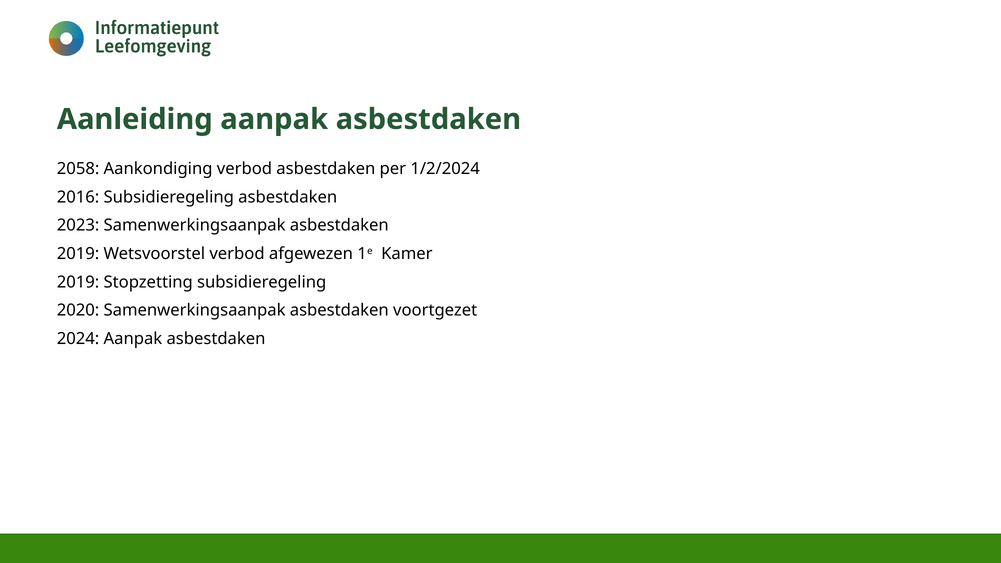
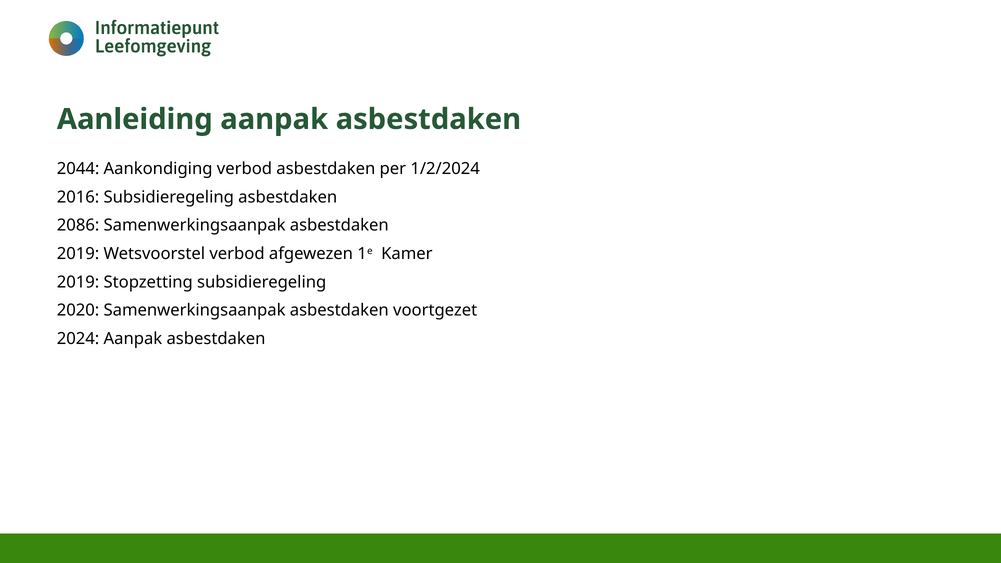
2058: 2058 -> 2044 (78, 169)
2023: 2023 -> 2086 (78, 225)
